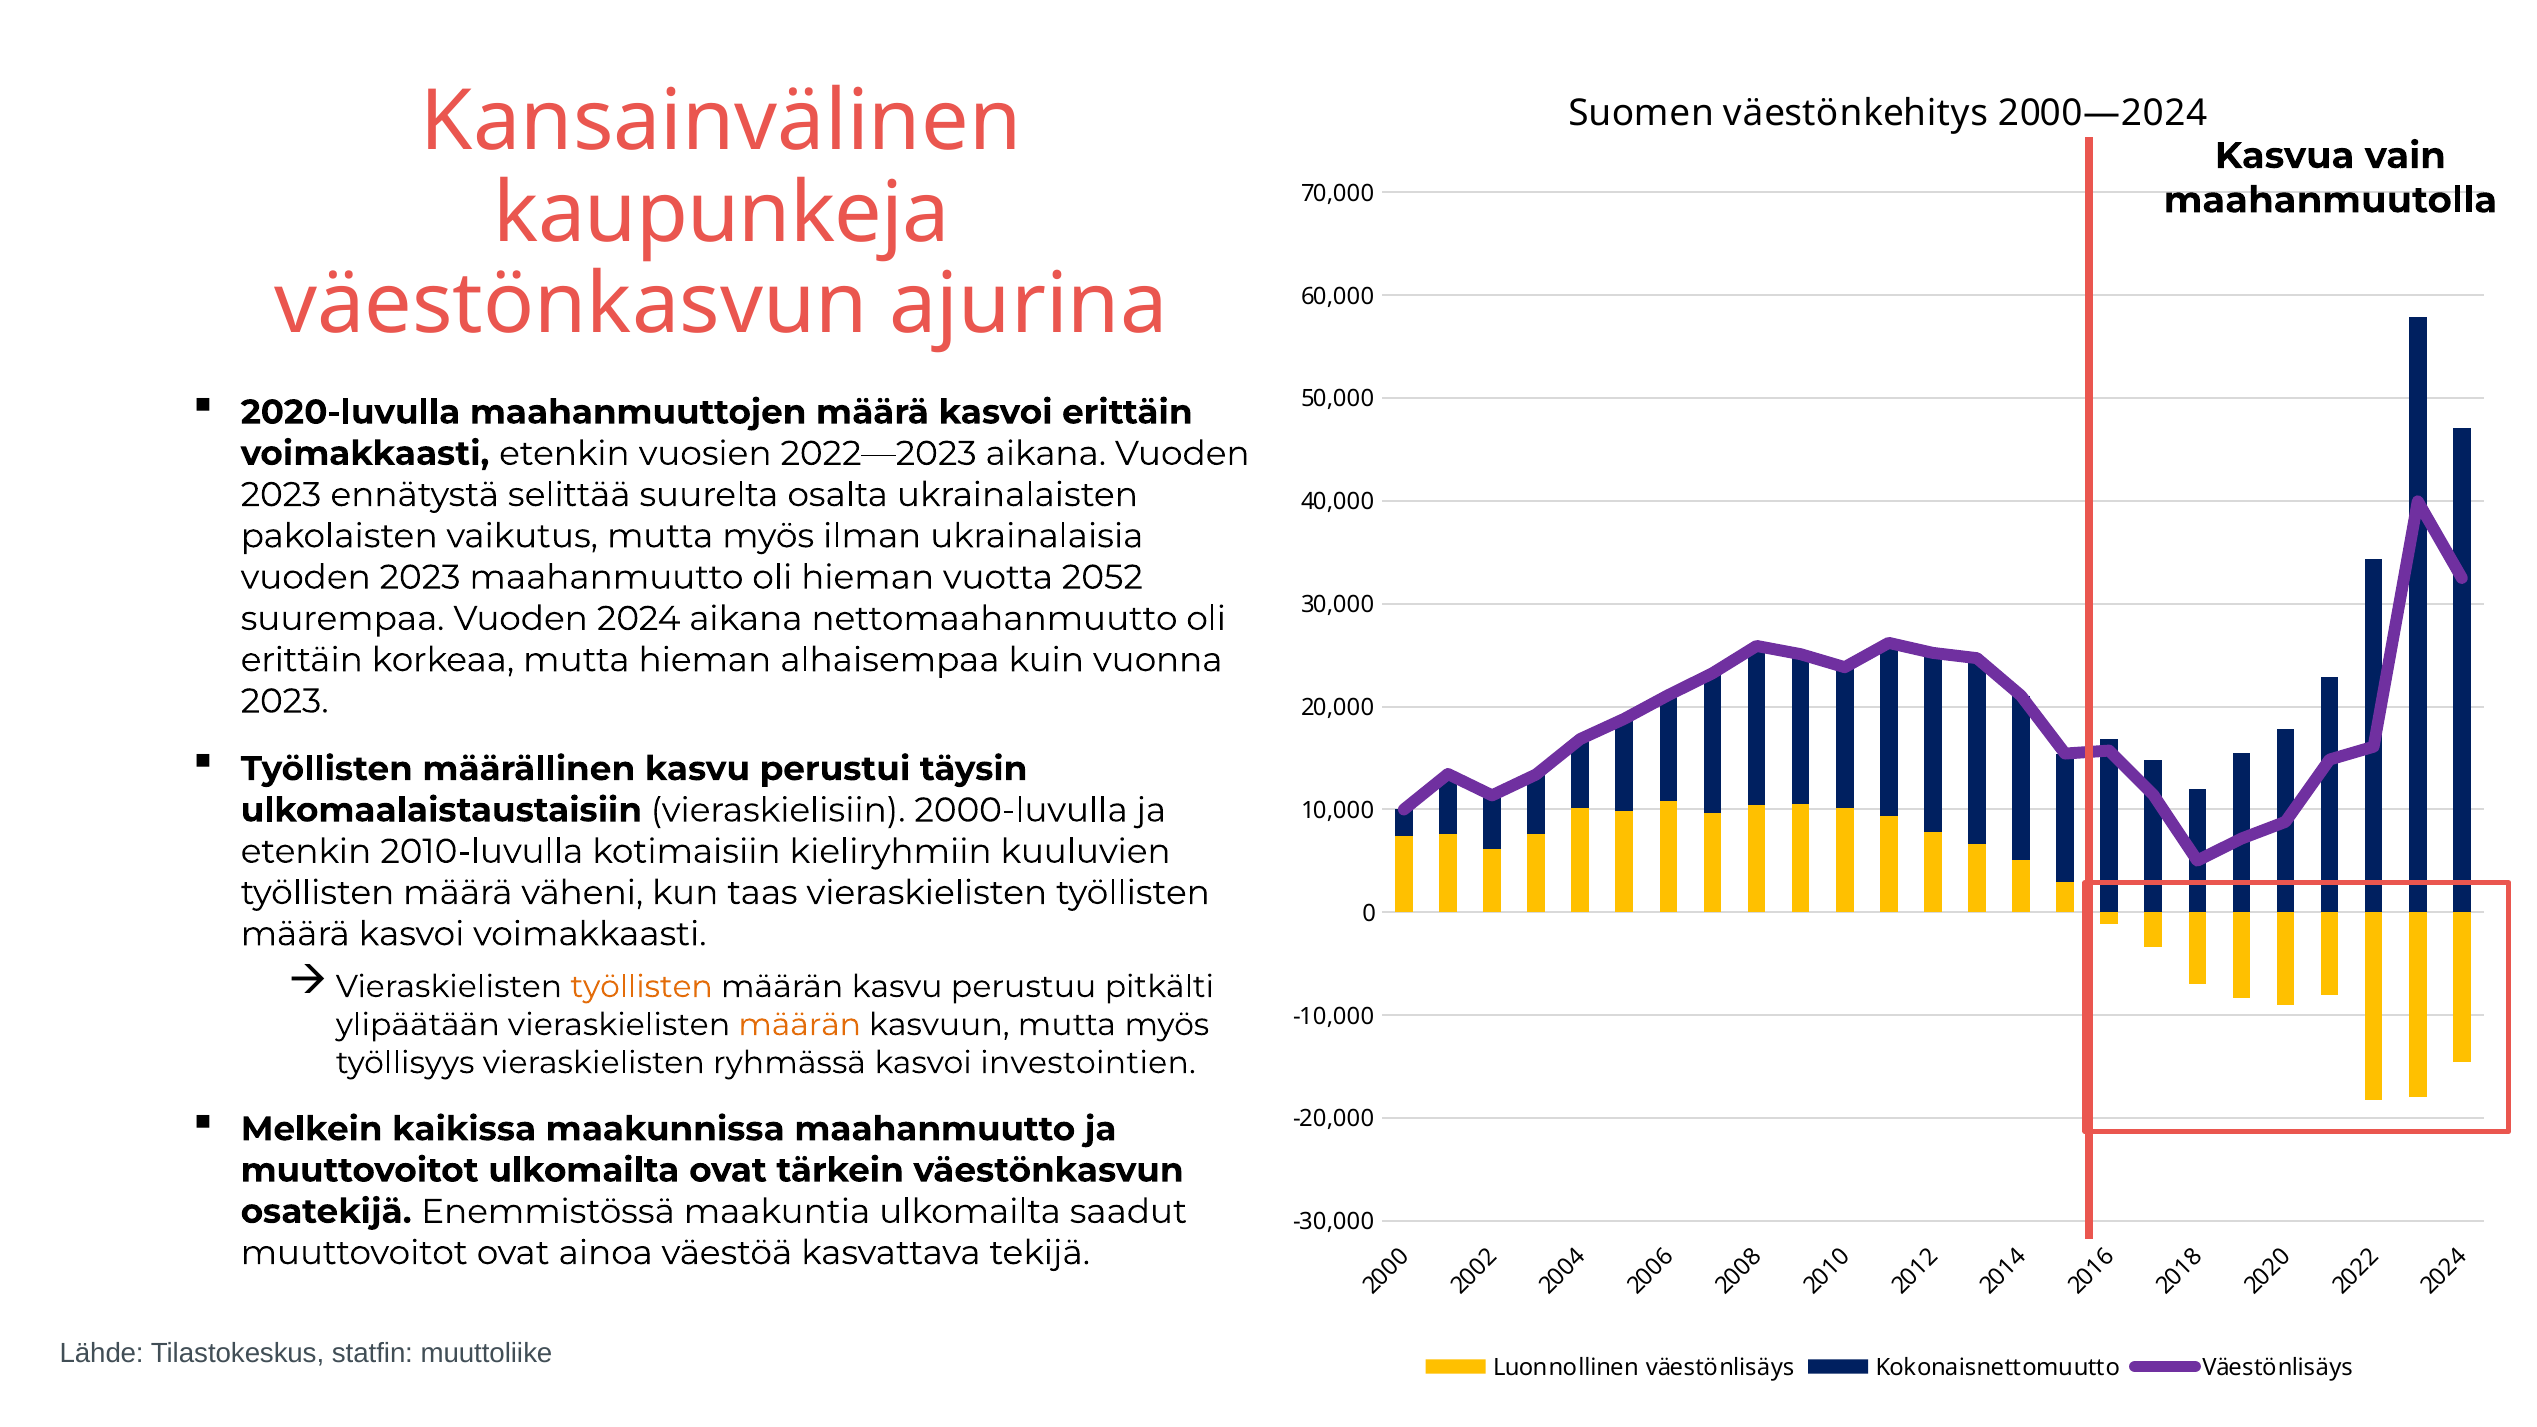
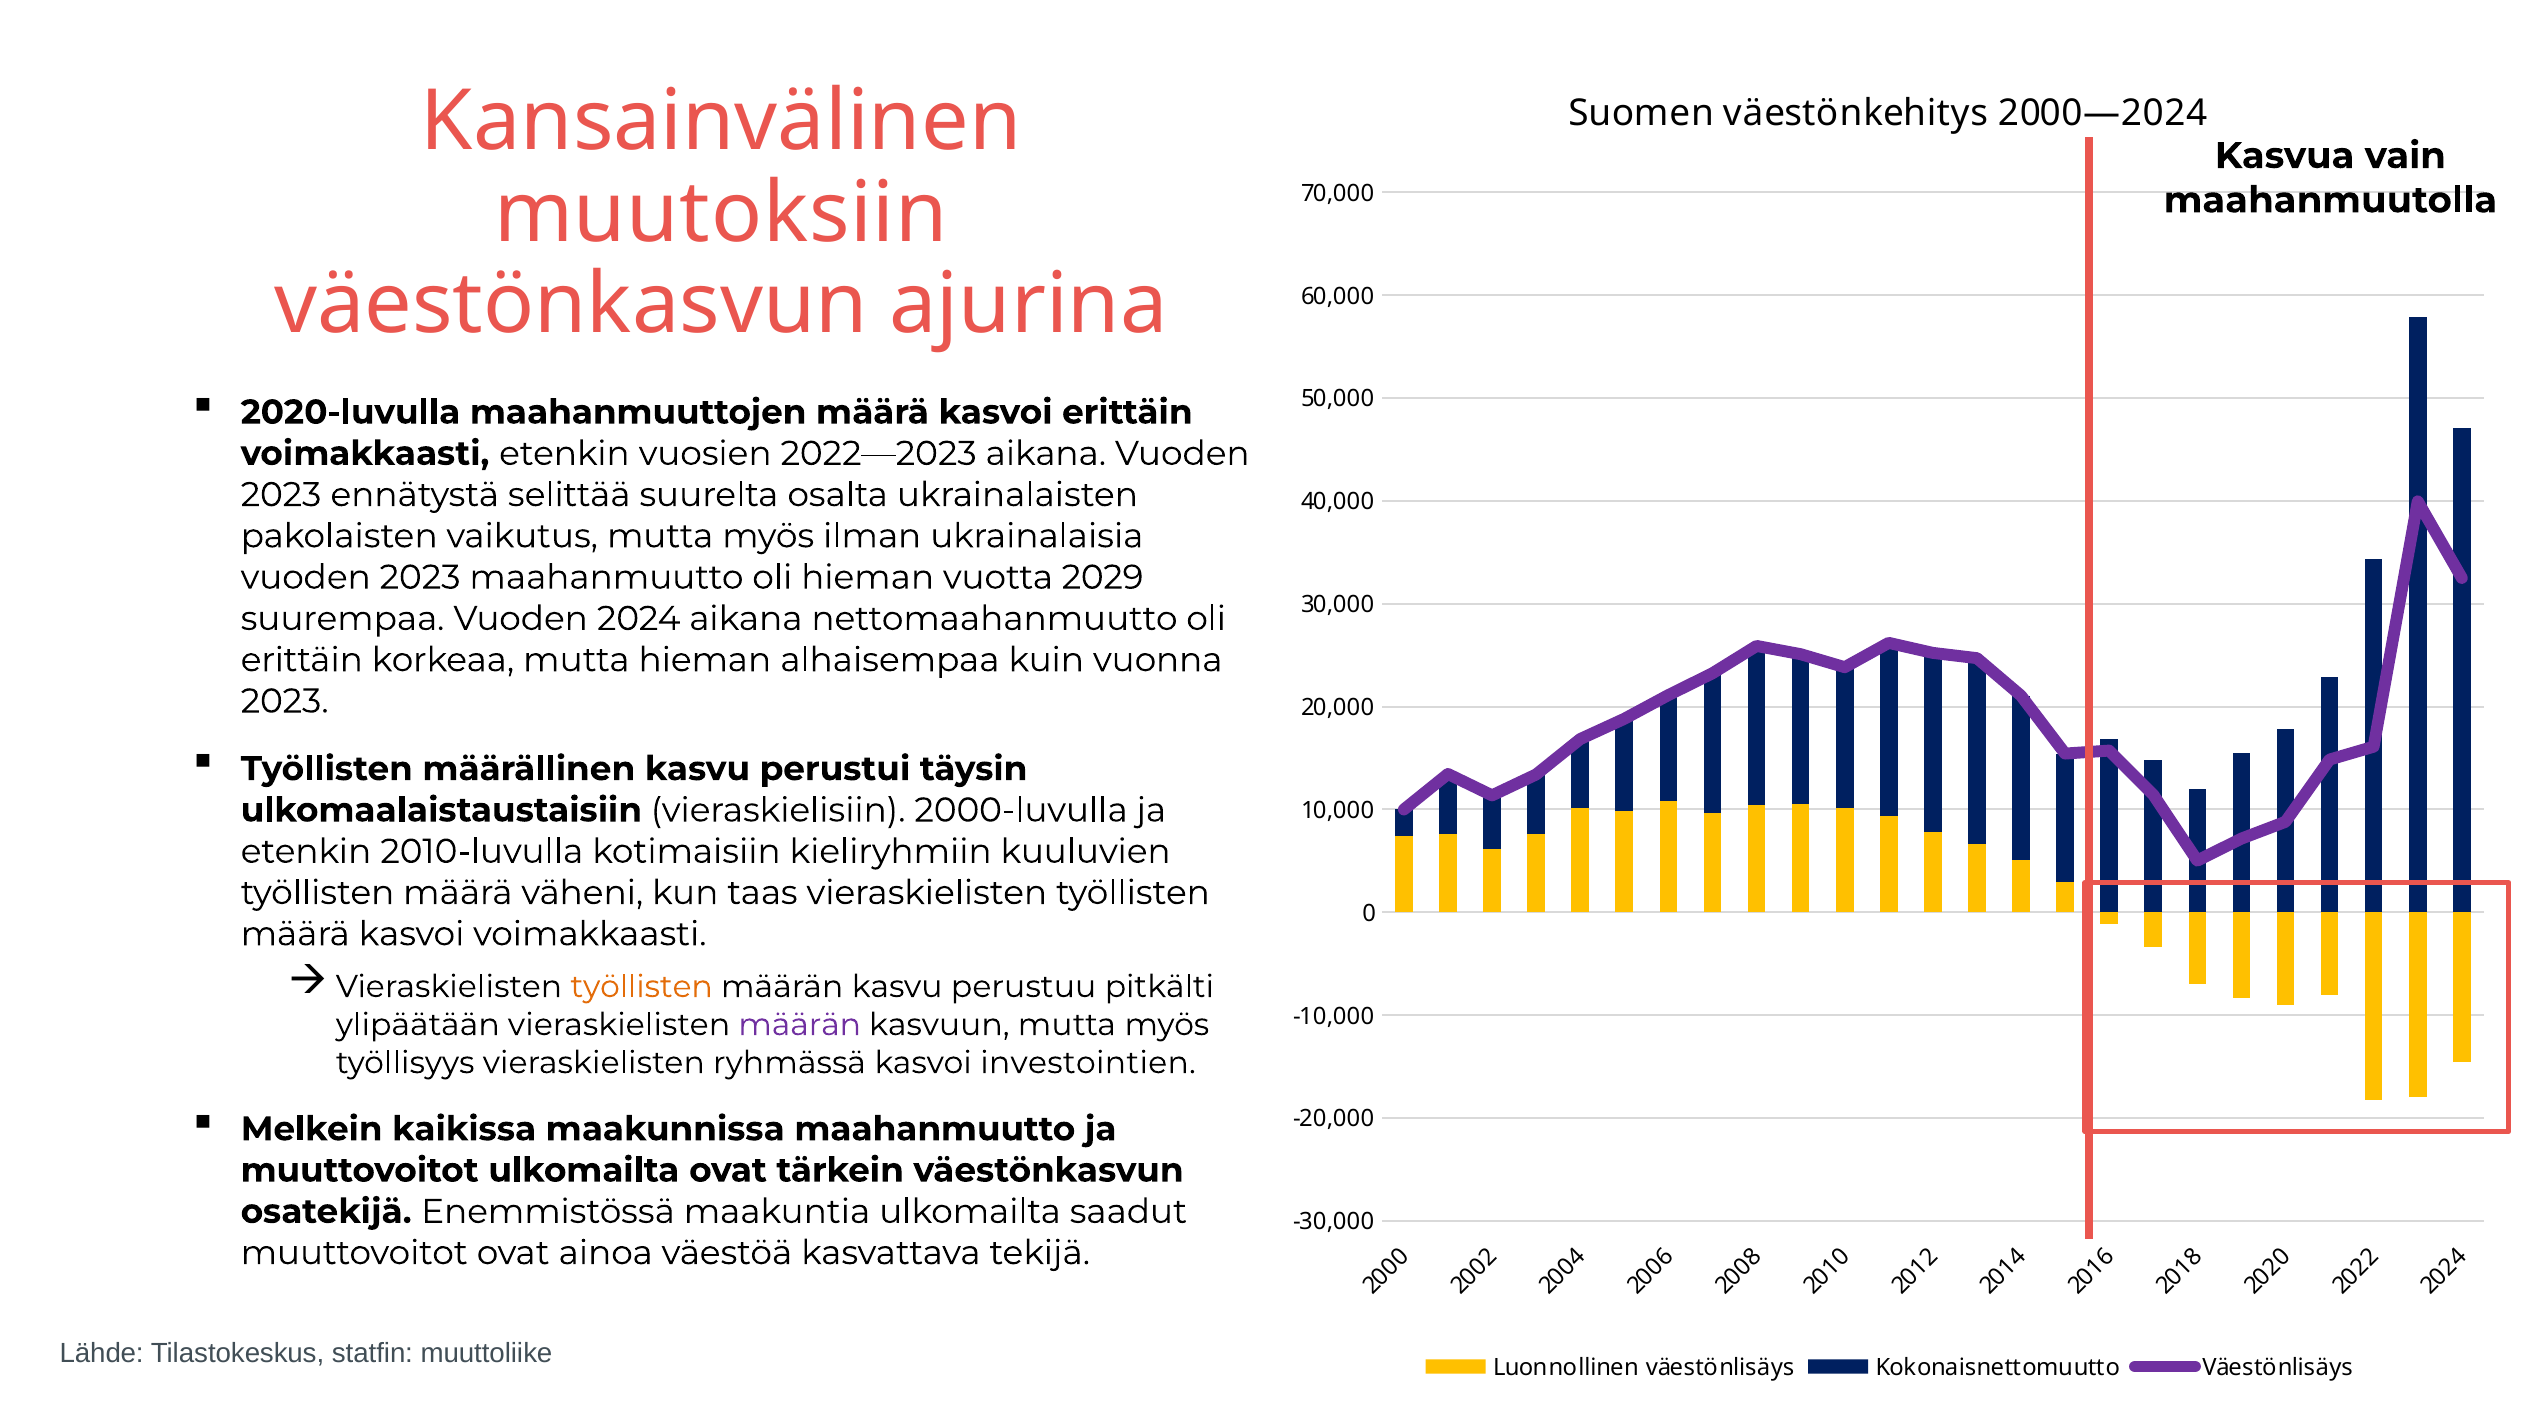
kaupunkeja: kaupunkeja -> muutoksiin (721, 213)
2052: 2052 -> 2029 (1103, 577)
määrän colour: orange -> purple (800, 1025)
